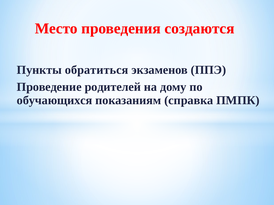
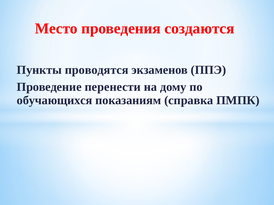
обратиться: обратиться -> проводятся (97, 70)
родителей: родителей -> перенести (113, 87)
